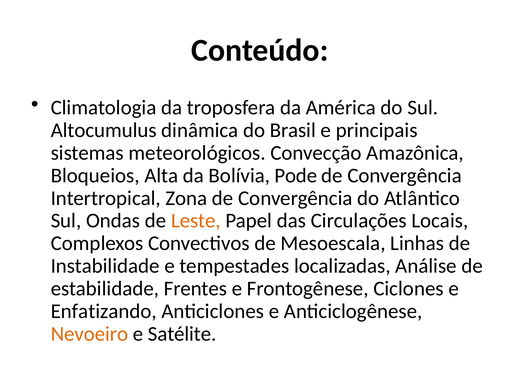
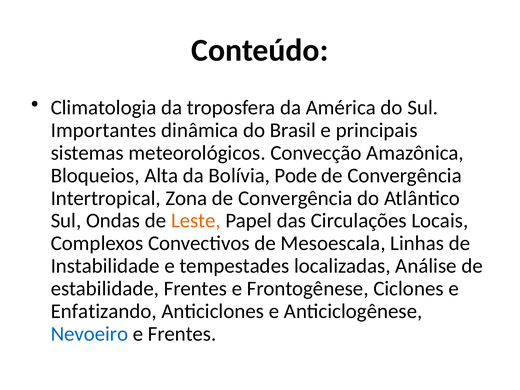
Altocumulus: Altocumulus -> Importantes (104, 130)
Nevoeiro colour: orange -> blue (89, 334)
e Satélite: Satélite -> Frentes (182, 334)
